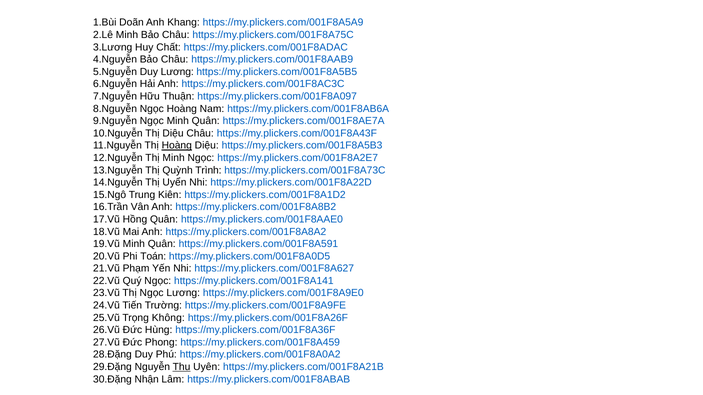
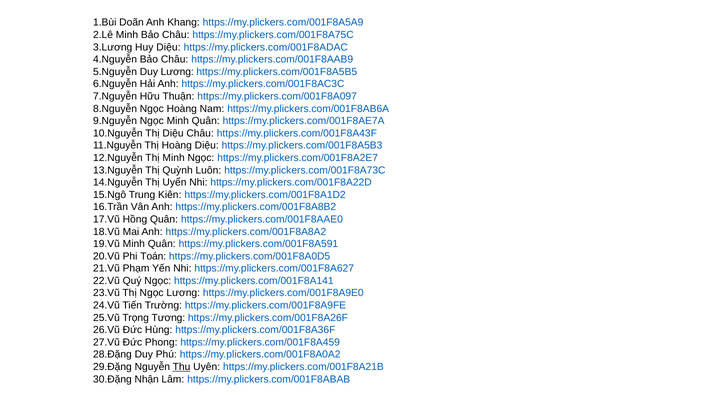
Huy Chất: Chất -> Diệu (168, 47)
Hoàng underline: present -> none (177, 146)
Trình: Trình -> Luôn (208, 170)
Không: Không -> Tương (168, 318)
